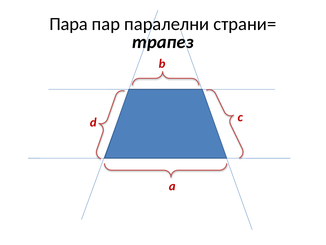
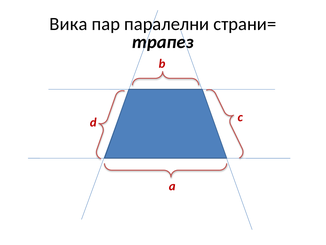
Пара: Пара -> Вика (68, 24)
